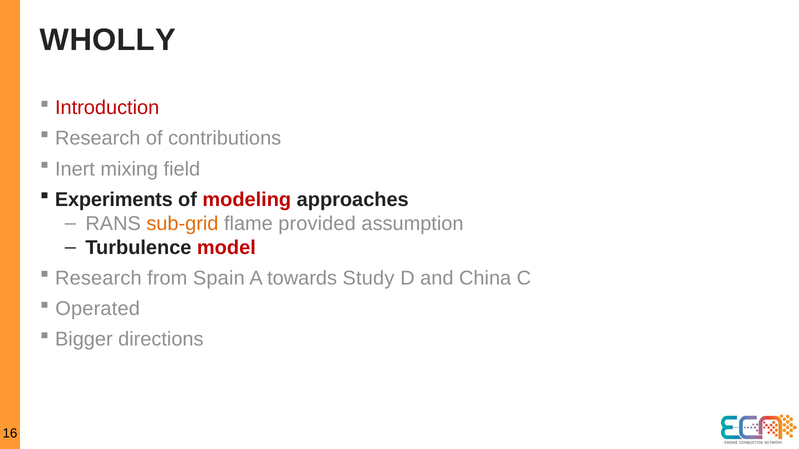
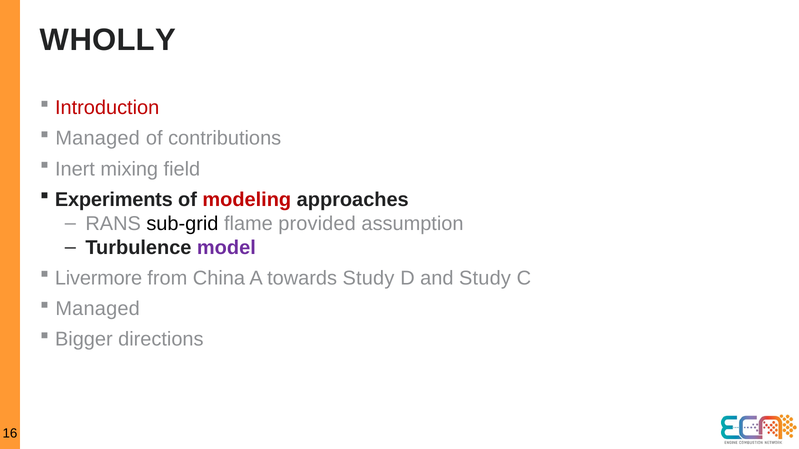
Research: Research -> Managed (98, 139)
sub-grid colour: orange -> black (182, 224)
model colour: red -> purple (226, 248)
Research: Research -> Livermore (99, 278)
Spain: Spain -> China (219, 278)
and China: China -> Study (485, 278)
Operated: Operated -> Managed (98, 309)
